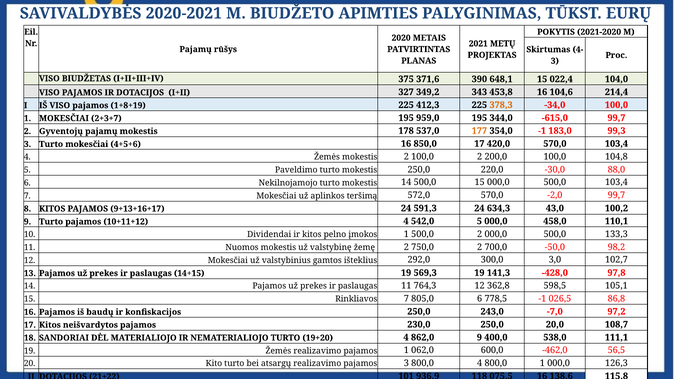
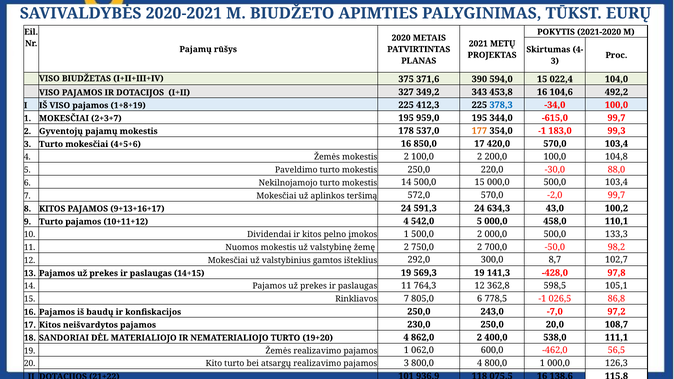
648,1: 648,1 -> 594,0 (501, 79)
214,4: 214,4 -> 492,2 (616, 92)
378,3 colour: orange -> blue (501, 105)
3,0: 3,0 -> 8,7 (555, 260)
862,0 9: 9 -> 2 (479, 337)
